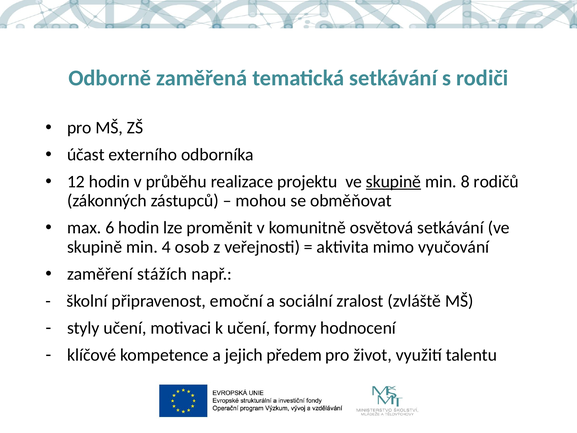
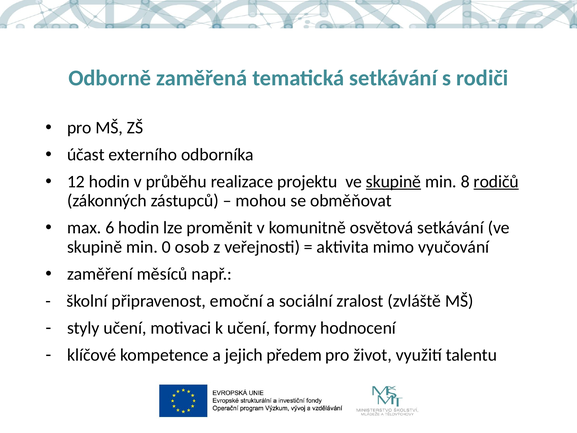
rodičů underline: none -> present (496, 182)
4: 4 -> 0 (166, 247)
stážích: stážích -> měsíců (162, 274)
